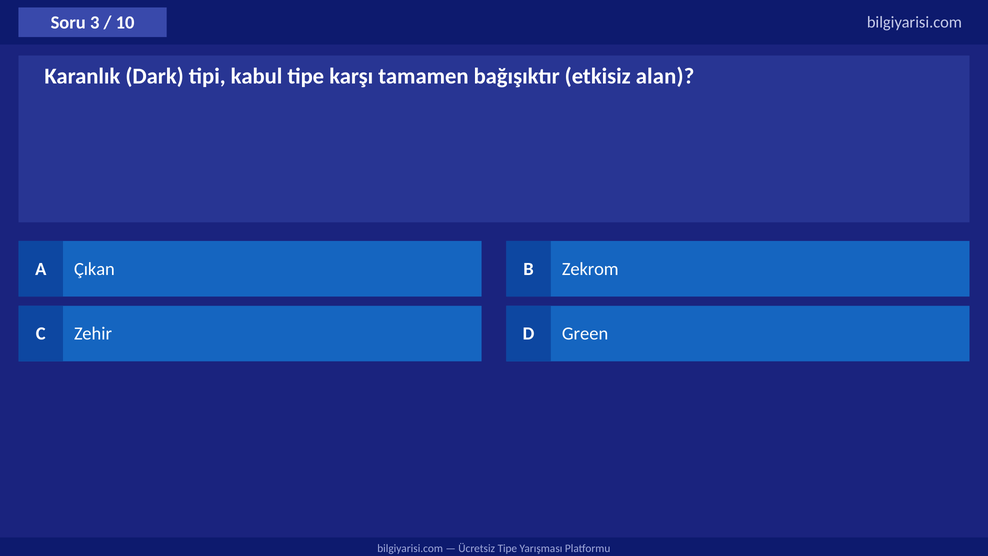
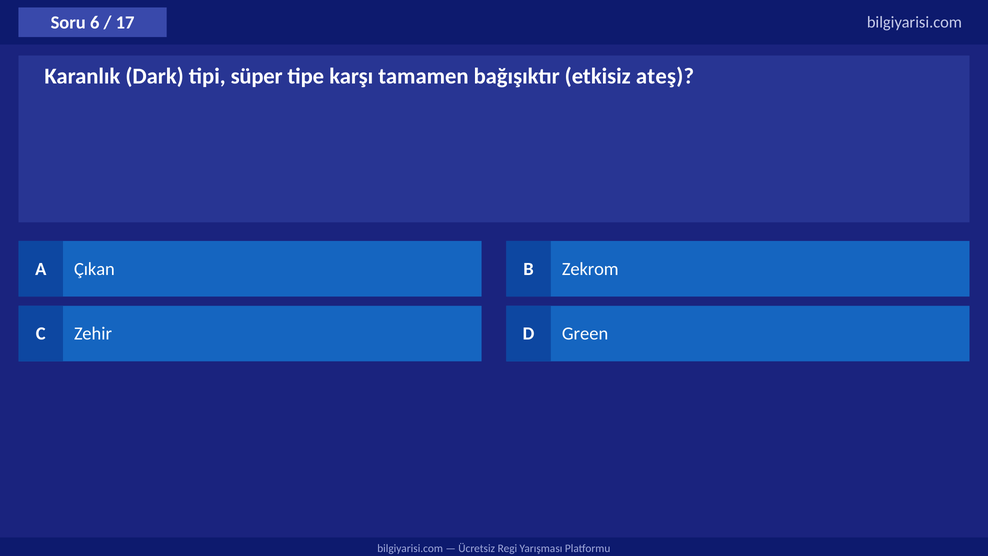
3: 3 -> 6 (95, 23)
10: 10 -> 17 (125, 23)
kabul: kabul -> süper (257, 76)
alan: alan -> ateş (665, 76)
Ücretsiz Tipe: Tipe -> Regi (507, 548)
